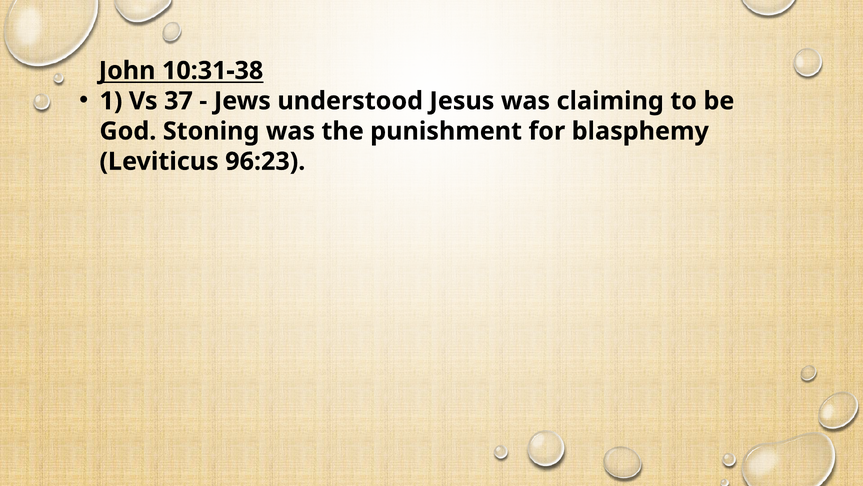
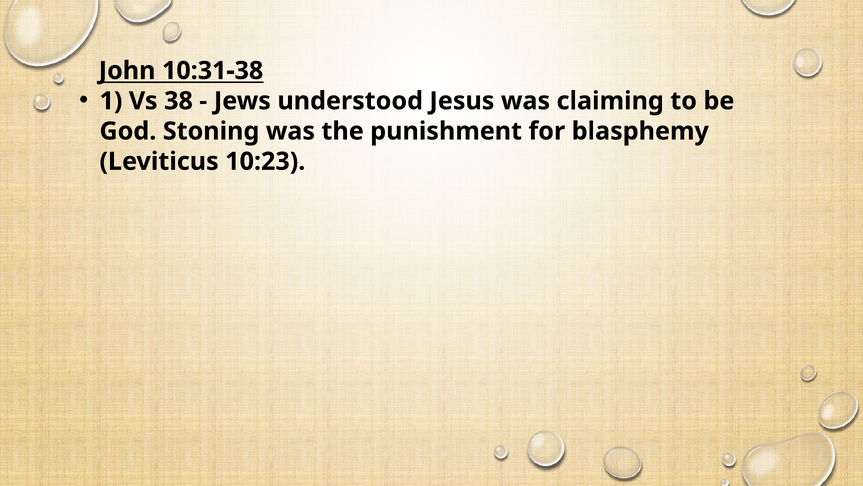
37: 37 -> 38 (178, 101)
96:23: 96:23 -> 10:23 (265, 161)
